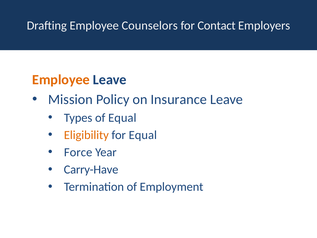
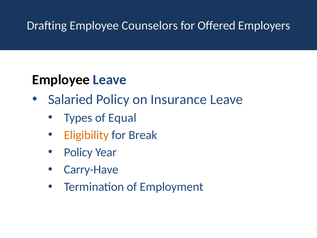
Contact: Contact -> Offered (217, 25)
Employee colour: orange -> black (61, 80)
Mission: Mission -> Salaried (71, 99)
for Equal: Equal -> Break (143, 135)
Force: Force -> Policy (78, 152)
